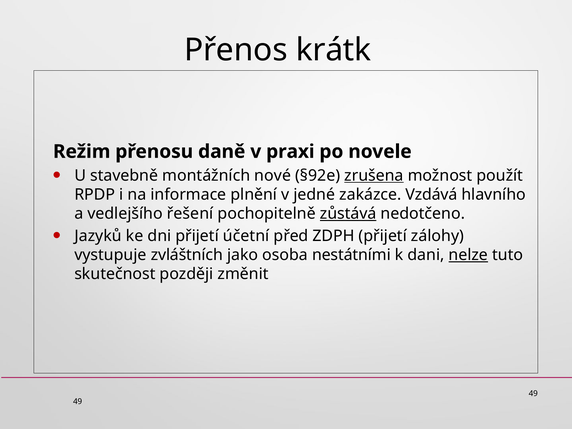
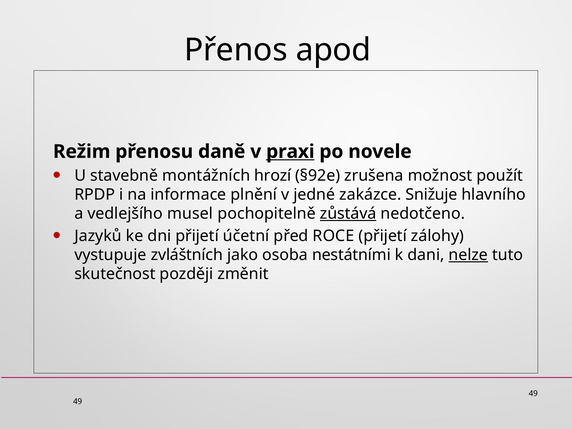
krátk: krátk -> apod (333, 50)
praxi underline: none -> present (290, 152)
nové: nové -> hrozí (273, 175)
zrušena underline: present -> none (374, 175)
Vzdává: Vzdává -> Snižuje (432, 195)
řešení: řešení -> musel (190, 214)
ZDPH: ZDPH -> ROCE (333, 236)
